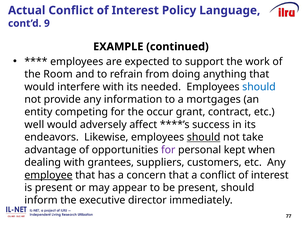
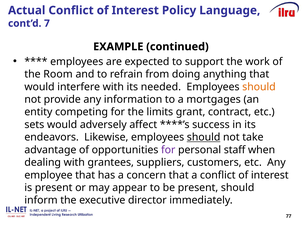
9: 9 -> 7 (47, 23)
should colour: blue -> orange (259, 87)
occur: occur -> limits (160, 112)
well: well -> sets (34, 124)
kept: kept -> staff (235, 150)
employee underline: present -> none (48, 175)
